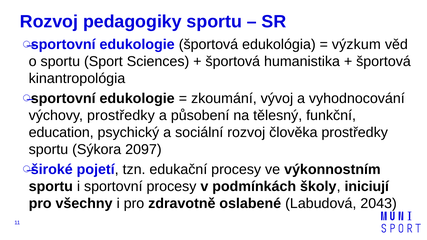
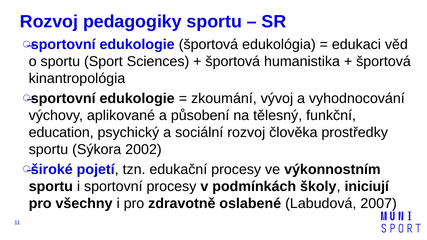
výzkum: výzkum -> edukaci (356, 45)
výchovy prostředky: prostředky -> aplikované (121, 116)
2097: 2097 -> 2002 (143, 150)
2043: 2043 -> 2007 (379, 204)
